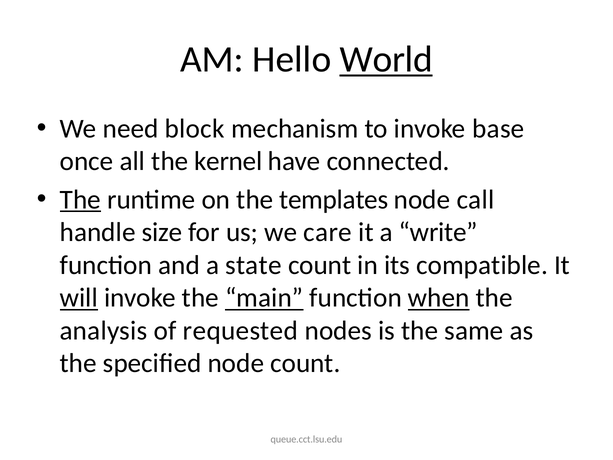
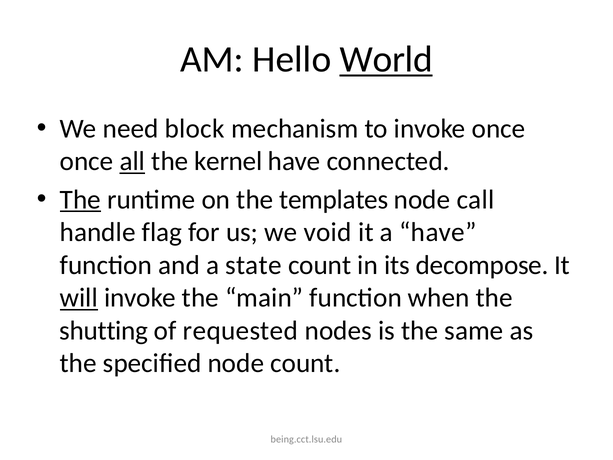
invoke base: base -> once (499, 129)
all underline: none -> present (132, 161)
size: size -> flag (162, 232)
care: care -> void (328, 232)
a write: write -> have (438, 232)
compatible: compatible -> decompose (482, 265)
main underline: present -> none (264, 298)
when underline: present -> none (439, 298)
analysis: analysis -> shutting (104, 330)
queue.cct.lsu.edu: queue.cct.lsu.edu -> being.cct.lsu.edu (306, 439)
